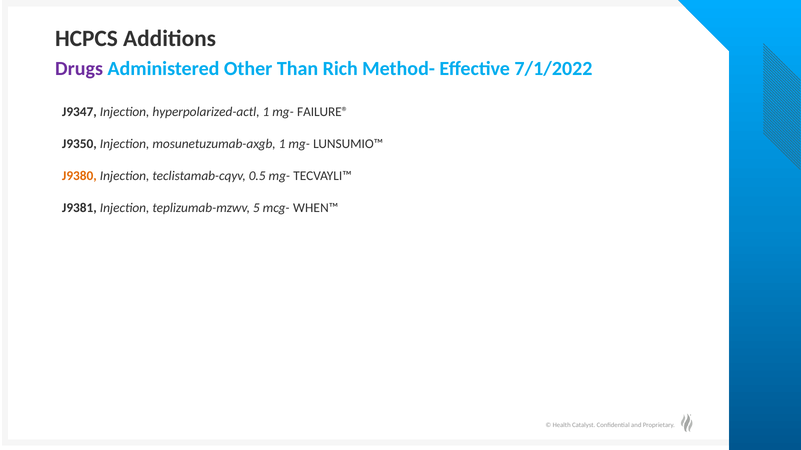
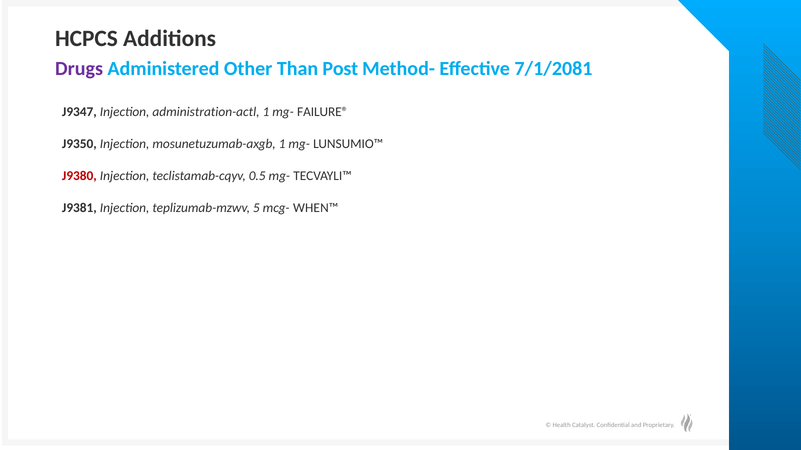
Rich: Rich -> Post (340, 69)
7/1/2022: 7/1/2022 -> 7/1/2081 (553, 69)
hyperpolarized-actl: hyperpolarized-actl -> administration-actl (206, 112)
J9380 colour: orange -> red (79, 176)
